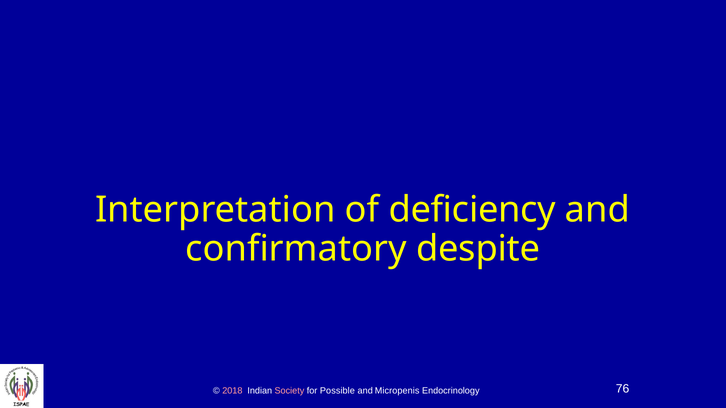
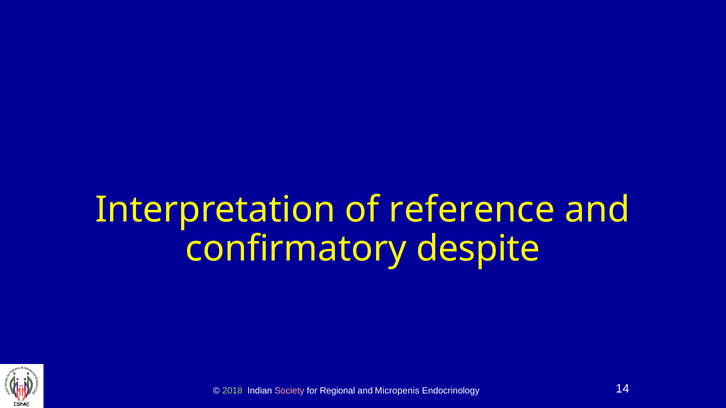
deficiency: deficiency -> reference (472, 210)
2018 colour: pink -> light green (232, 391)
Possible: Possible -> Regional (338, 391)
76: 76 -> 14 (623, 389)
